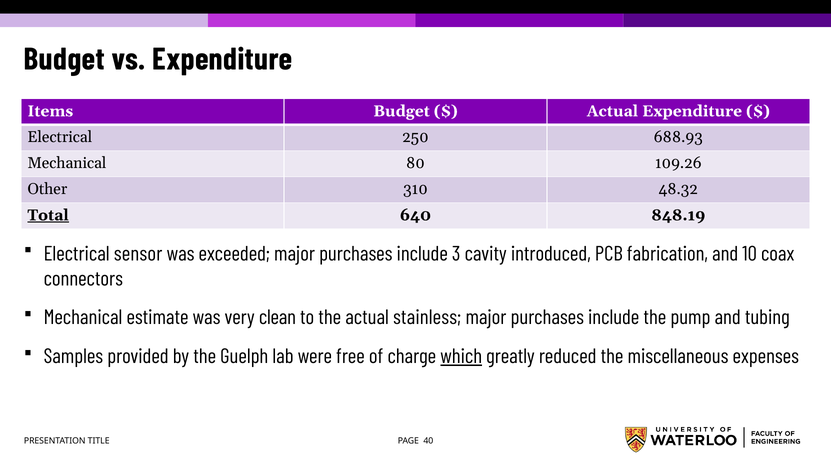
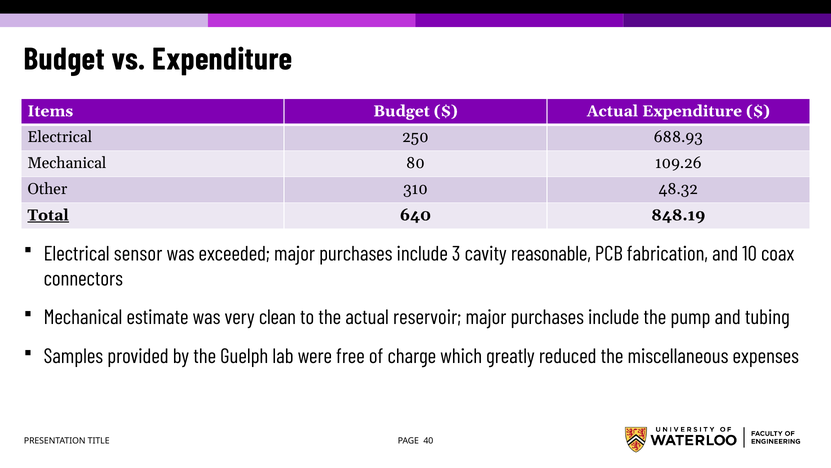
introduced: introduced -> reasonable (551, 253)
stainless: stainless -> reservoir (427, 317)
which underline: present -> none (461, 356)
